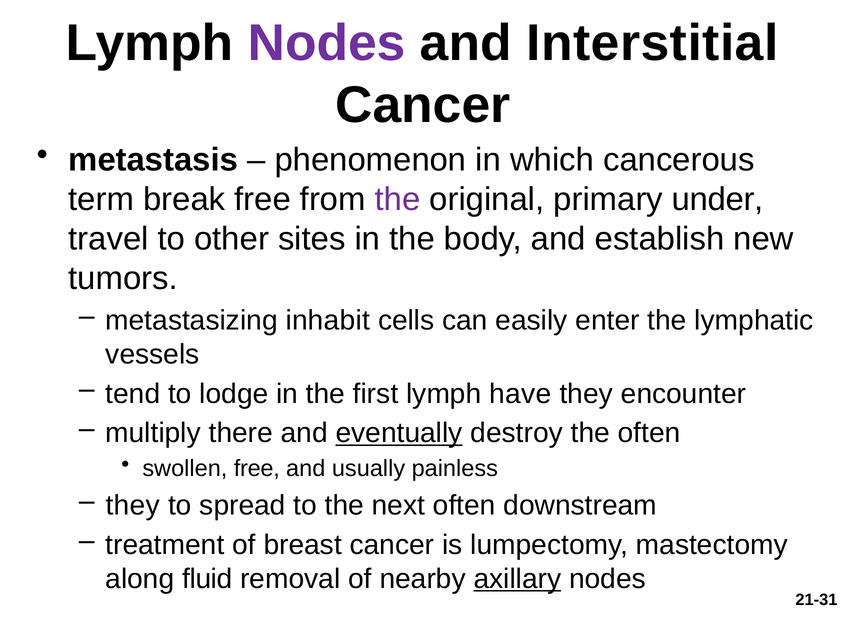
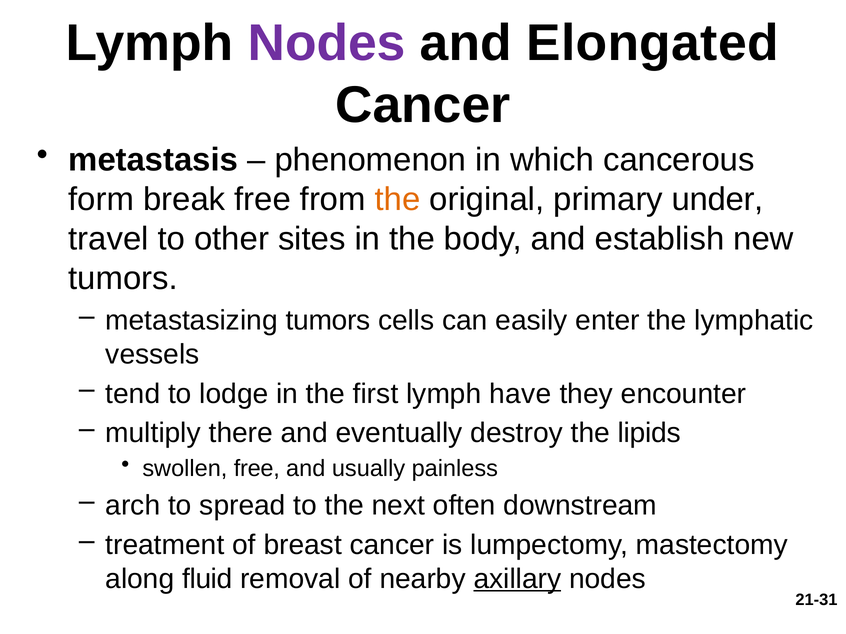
Interstitial: Interstitial -> Elongated (652, 43)
term: term -> form (101, 200)
the colour: purple -> orange (398, 200)
metastasizing inhabit: inhabit -> tumors (328, 321)
eventually underline: present -> none (399, 434)
the often: often -> lipids (649, 434)
they: they -> arch (133, 506)
